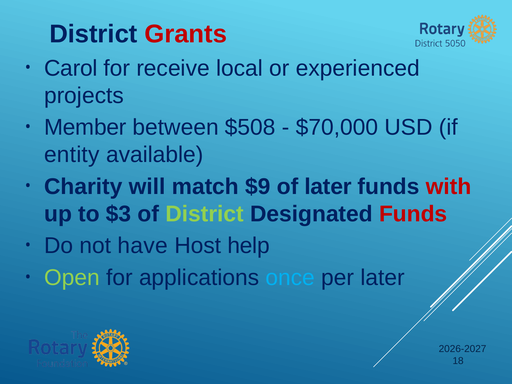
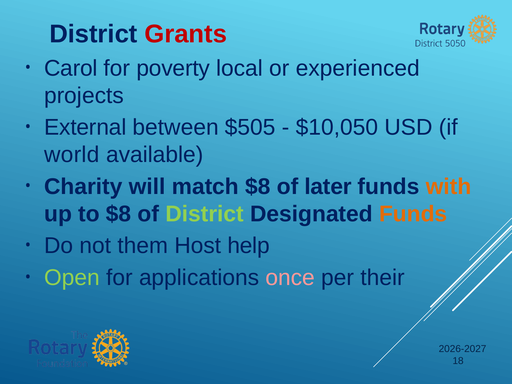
receive: receive -> poverty (173, 68)
Member: Member -> External (85, 127)
$508: $508 -> $505 (250, 127)
$70,000: $70,000 -> $10,050 (337, 127)
entity: entity -> world (72, 155)
match $9: $9 -> $8 (258, 187)
with colour: red -> orange (449, 187)
to $3: $3 -> $8 (119, 214)
Funds colour: red -> orange (413, 214)
have: have -> them (143, 246)
once colour: light blue -> pink (290, 278)
per later: later -> their (383, 278)
